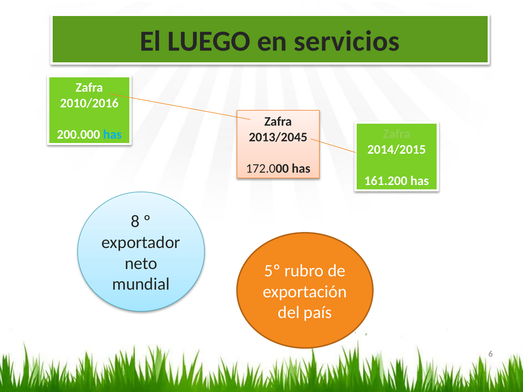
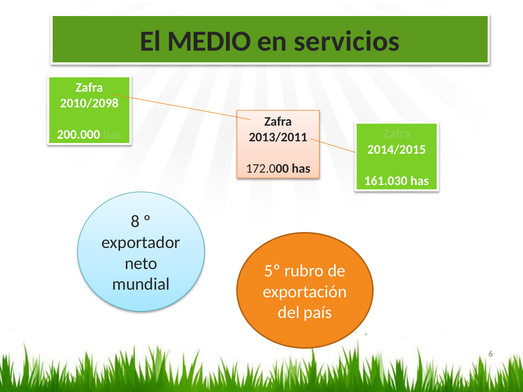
LUEGO: LUEGO -> MEDIO (209, 41)
2010/2016: 2010/2016 -> 2010/2098 (89, 103)
has colour: light blue -> light green (112, 135)
2013/2045: 2013/2045 -> 2013/2011 (278, 137)
161.200: 161.200 -> 161.030 (386, 181)
